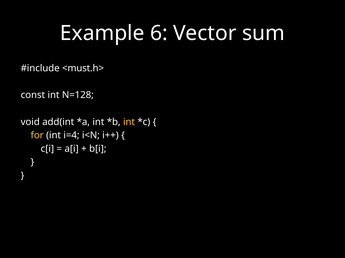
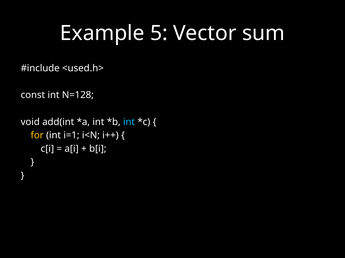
6: 6 -> 5 (159, 33)
<must.h>: <must.h> -> <used.h> (83, 69)
int colour: yellow -> light blue (129, 122)
i=4: i=4 -> i=1 (71, 136)
